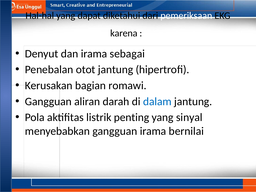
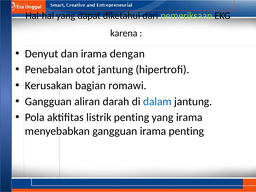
pemeriksaan colour: white -> light green (186, 16)
sebagai: sebagai -> dengan (127, 54)
yang sinyal: sinyal -> irama (189, 117)
irama bernilai: bernilai -> penting (186, 131)
